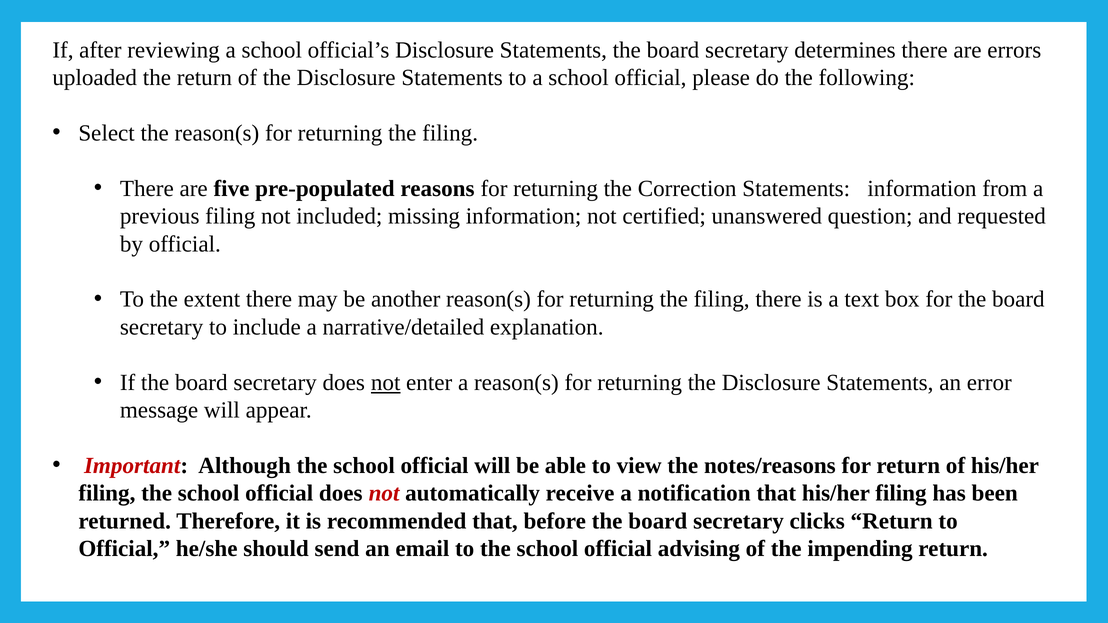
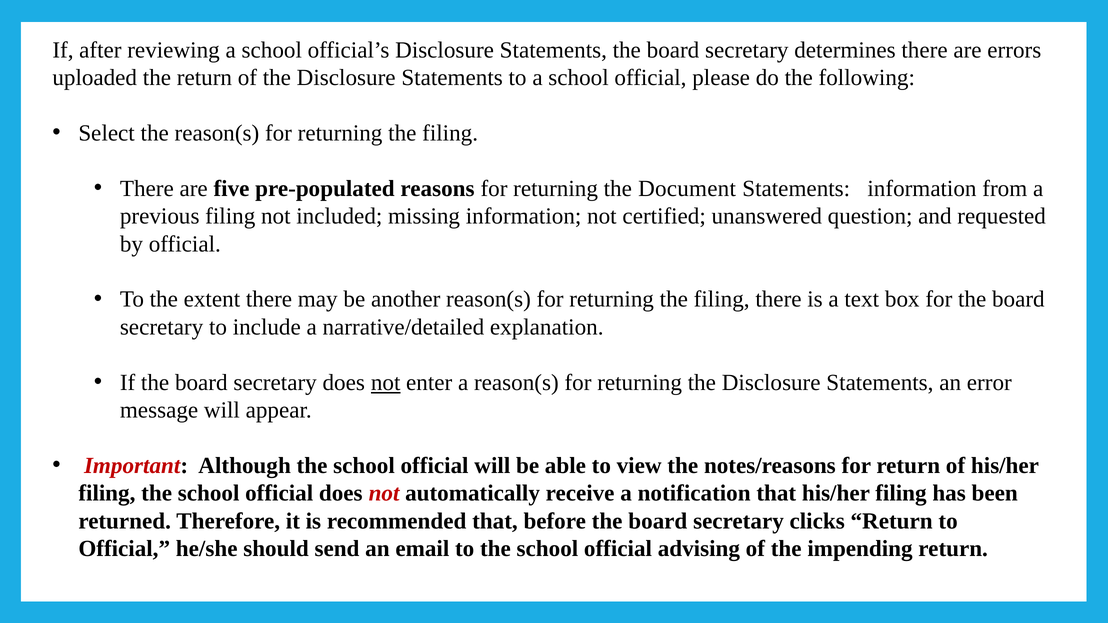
Correction: Correction -> Document (687, 189)
